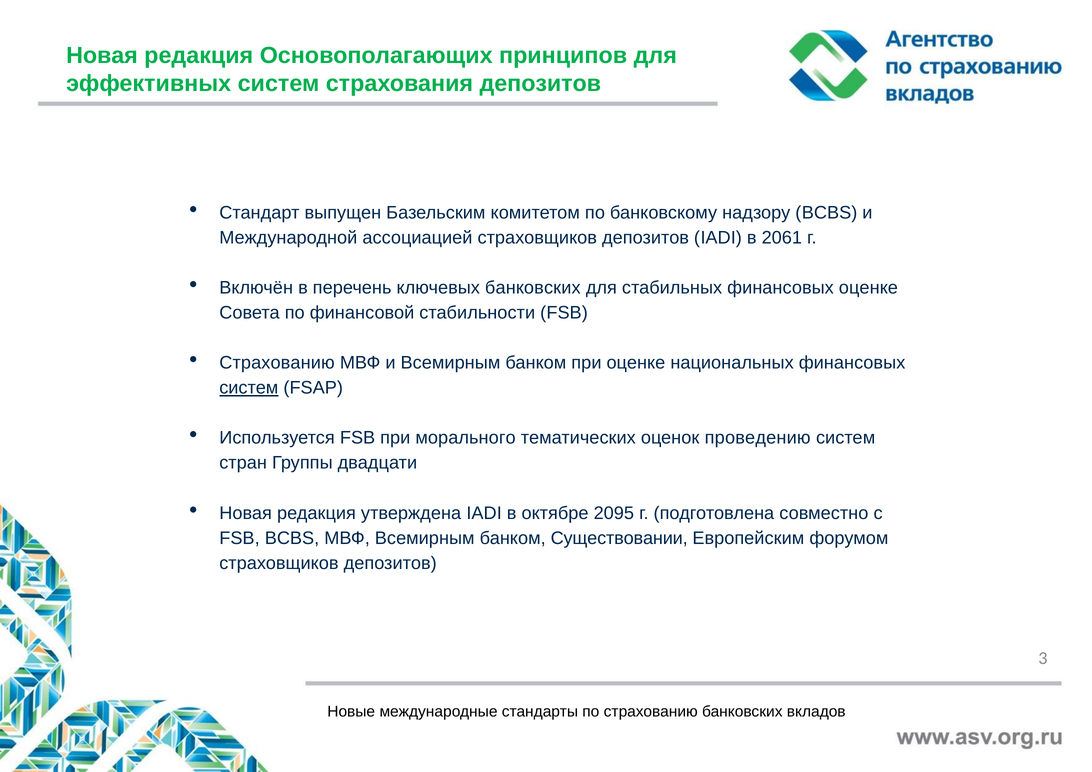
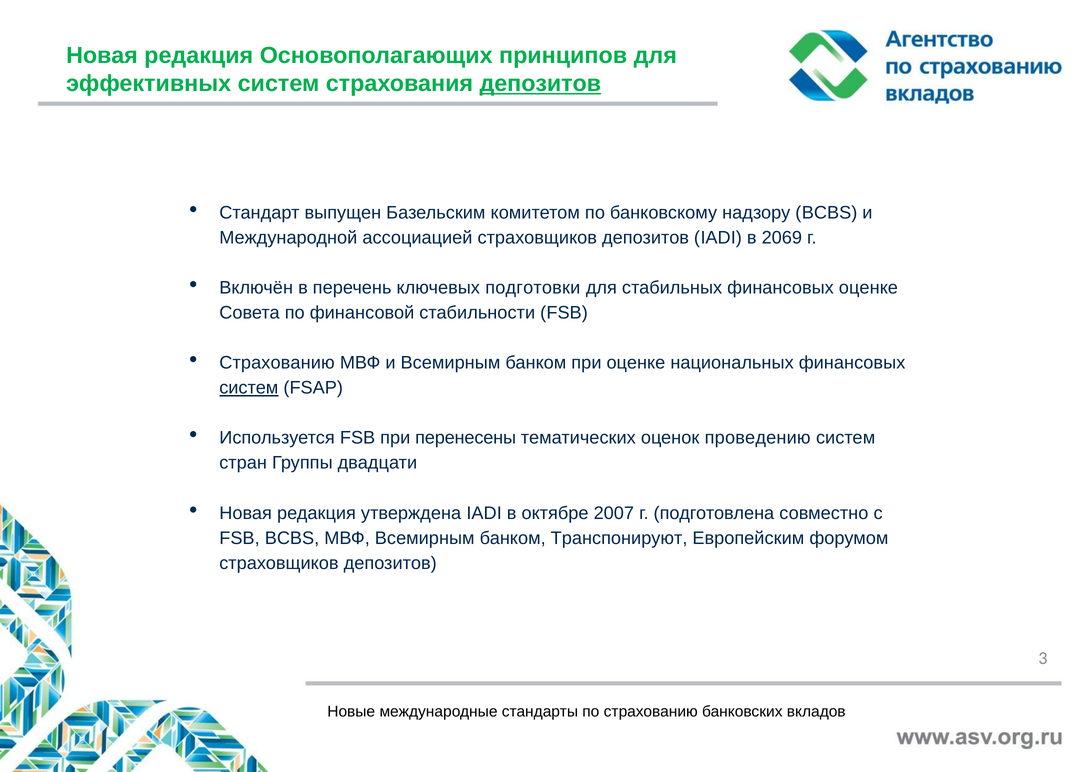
депозитов underline: none -> present (540, 84)
2061: 2061 -> 2069 (782, 238)
ключевых банковских: банковских -> подготовки (533, 288)
морального: морального -> перенесены (466, 438)
2095: 2095 -> 2007 (614, 513)
Существовании: Существовании -> Транспонируют (619, 538)
